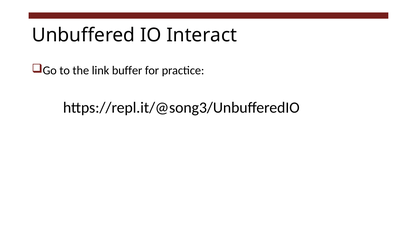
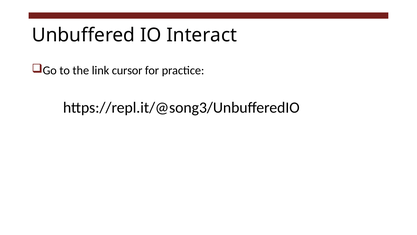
buffer: buffer -> cursor (127, 71)
